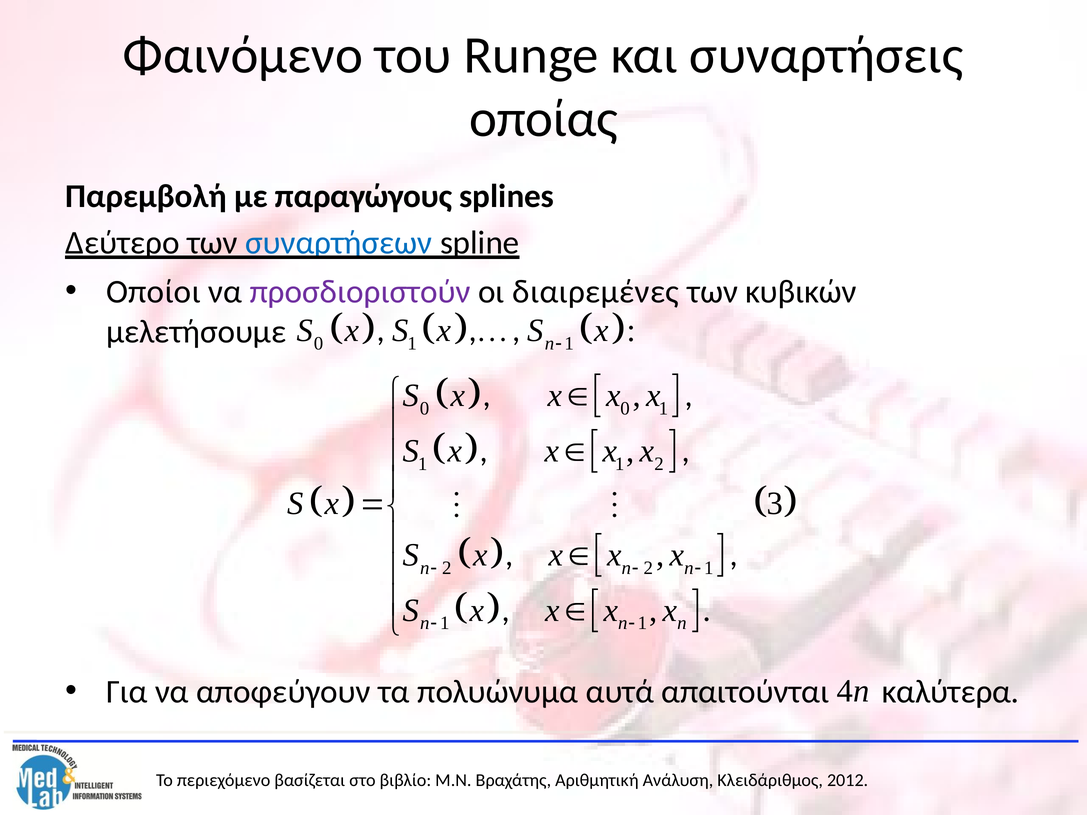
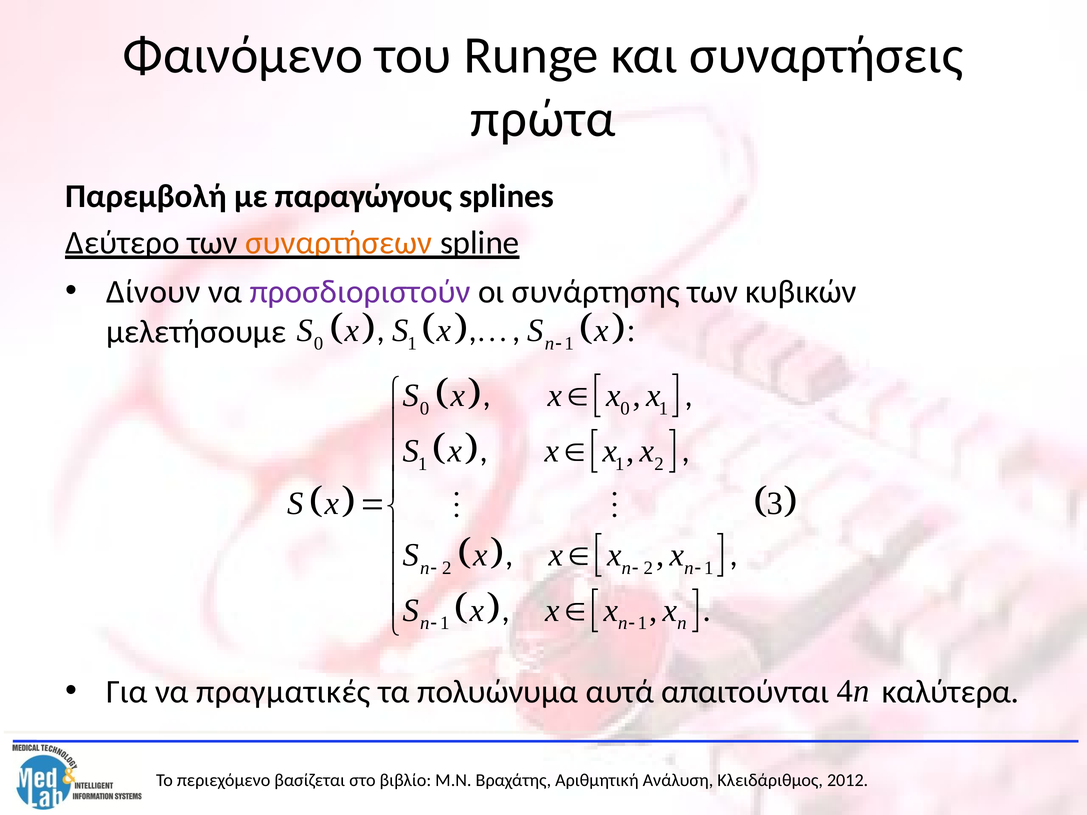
οποίας: οποίας -> πρώτα (543, 119)
συναρτήσεων colour: blue -> orange (339, 243)
Οποίοι: Οποίοι -> Δίνουν (153, 292)
διαιρεμένες: διαιρεμένες -> συνάρτησης (596, 292)
αποφεύγουν: αποφεύγουν -> πραγματικές (283, 692)
